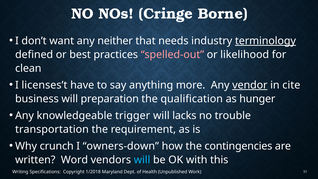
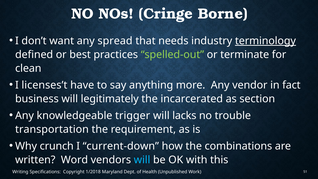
neither: neither -> spread (115, 41)
spelled-out colour: pink -> light green (172, 55)
likelihood: likelihood -> terminate (245, 55)
vendor underline: present -> none (250, 85)
cite: cite -> fact (291, 85)
preparation: preparation -> legitimately (110, 99)
qualification: qualification -> incarcerated (192, 99)
hunger: hunger -> section (257, 99)
owners-down: owners-down -> current-down (121, 146)
contingencies: contingencies -> combinations (238, 146)
